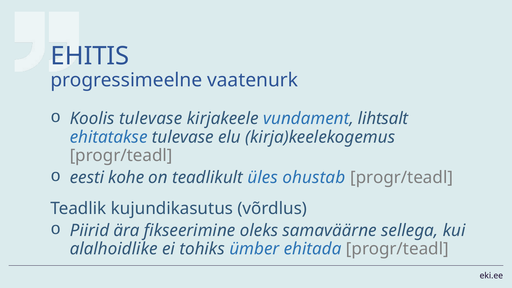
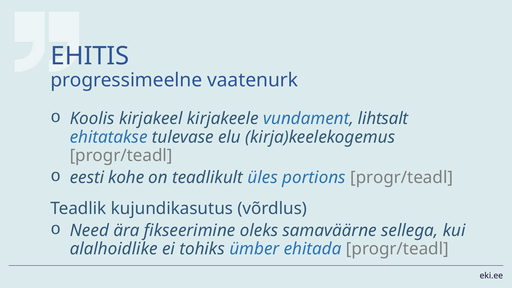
Koolis tulevase: tulevase -> kirjakeel (151, 119)
ohustab: ohustab -> portions (314, 177)
Piirid: Piirid -> Need (89, 230)
